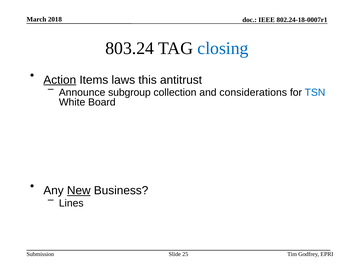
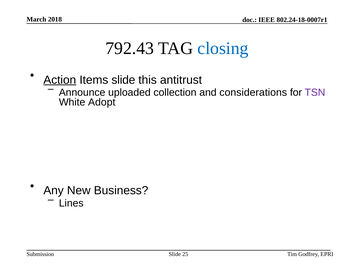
803.24: 803.24 -> 792.43 (130, 48)
Items laws: laws -> slide (123, 80)
subgroup: subgroup -> uploaded (129, 93)
TSN colour: blue -> purple (315, 93)
Board: Board -> Adopt (102, 103)
New underline: present -> none (79, 191)
